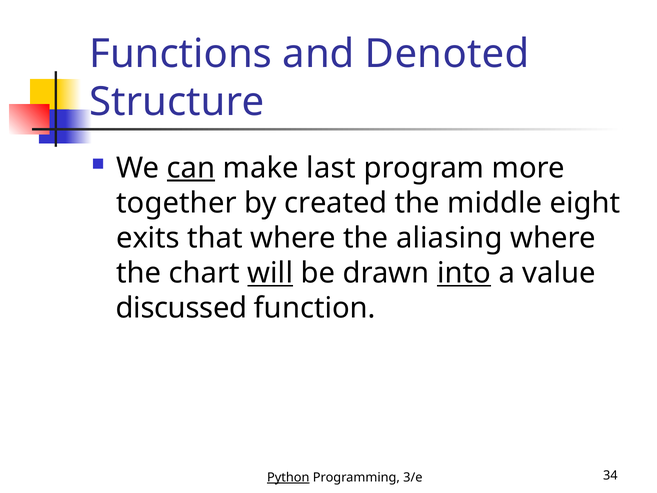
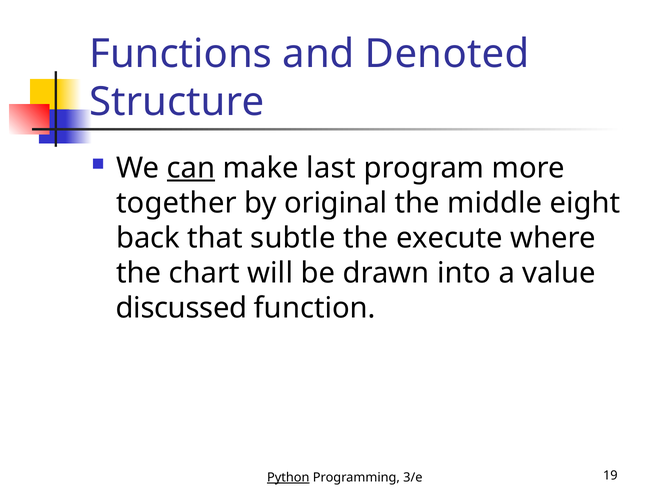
created: created -> original (336, 203)
exits: exits -> back (148, 238)
that where: where -> subtle (293, 238)
aliasing: aliasing -> execute (449, 238)
will underline: present -> none (270, 273)
into underline: present -> none (464, 273)
34: 34 -> 19 (610, 475)
